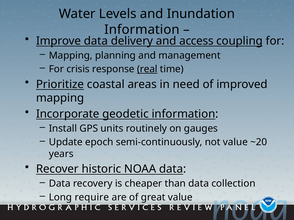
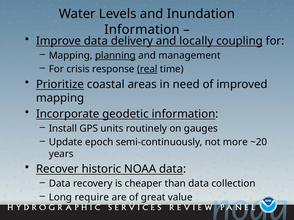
access: access -> locally (196, 41)
planning underline: none -> present (115, 56)
not value: value -> more (235, 142)
